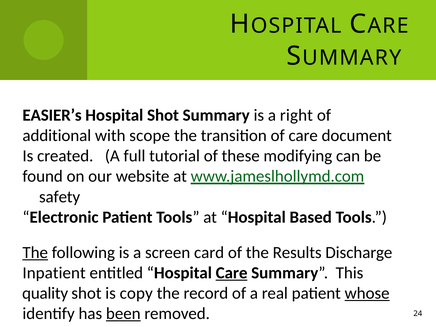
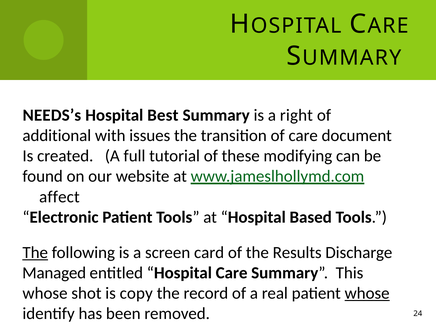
EASIER’s: EASIER’s -> NEEDS’s (52, 115)
Hospital Shot: Shot -> Best (163, 115)
scope: scope -> issues (150, 136)
safety: safety -> affect (59, 197)
Inpatient: Inpatient -> Managed (54, 273)
Care underline: present -> none (232, 273)
quality: quality -> whose (45, 293)
been underline: present -> none (123, 314)
